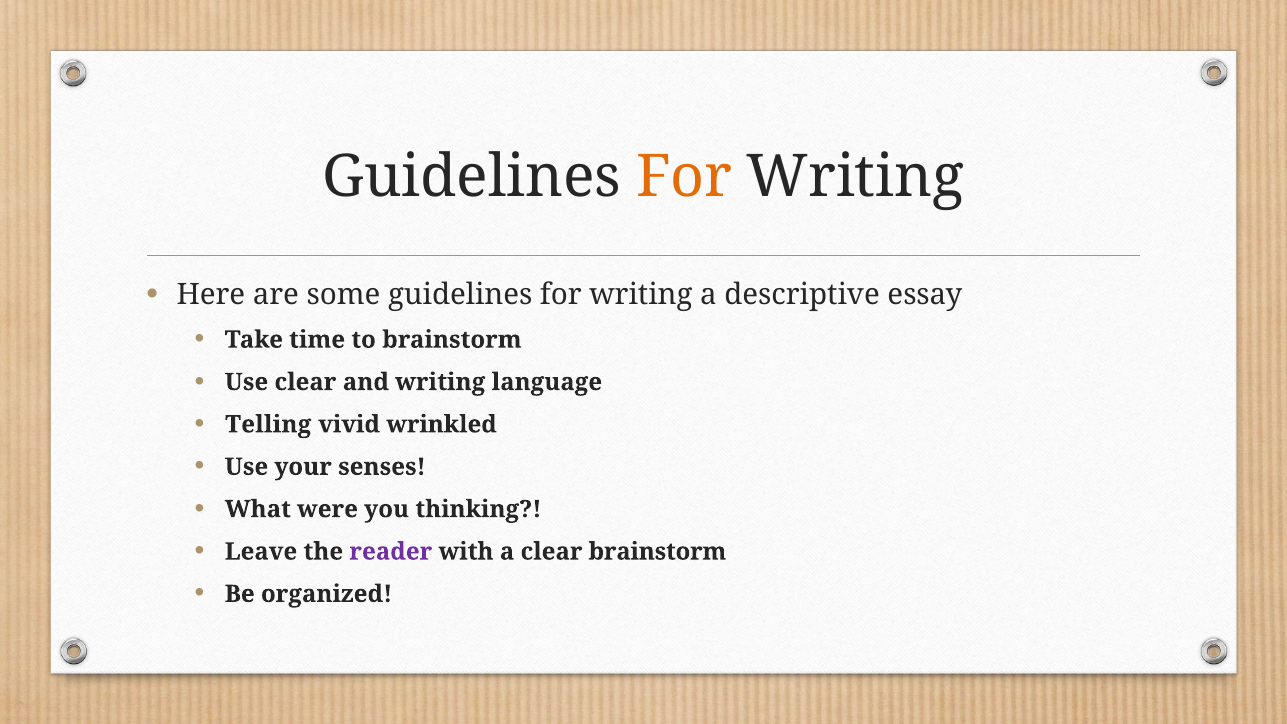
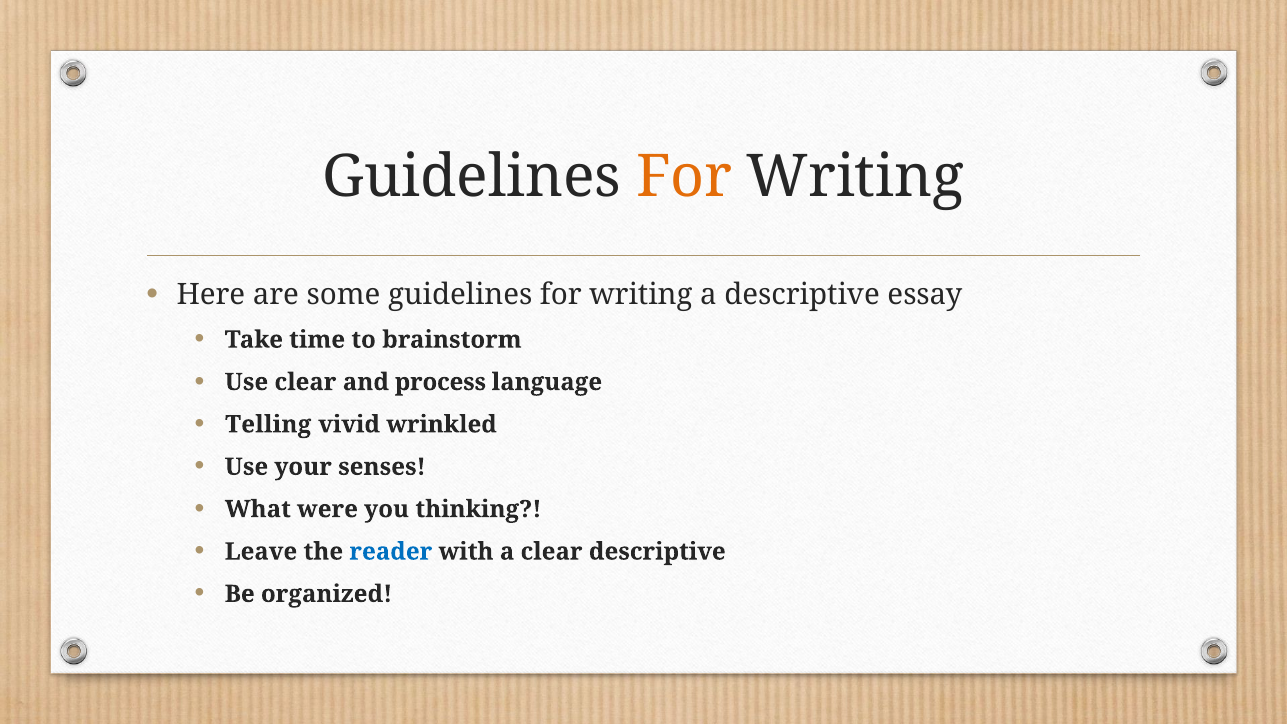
and writing: writing -> process (440, 382)
reader colour: purple -> blue (391, 552)
clear brainstorm: brainstorm -> descriptive (657, 552)
